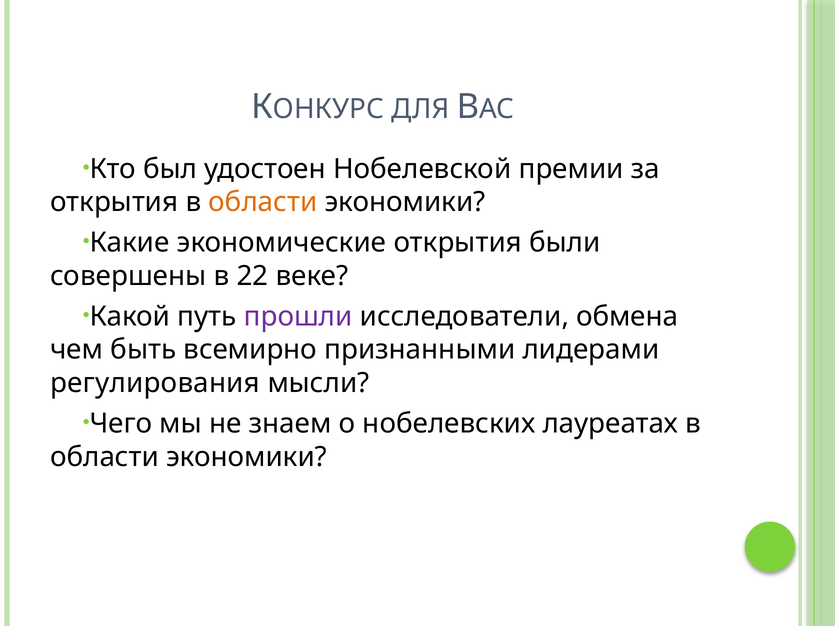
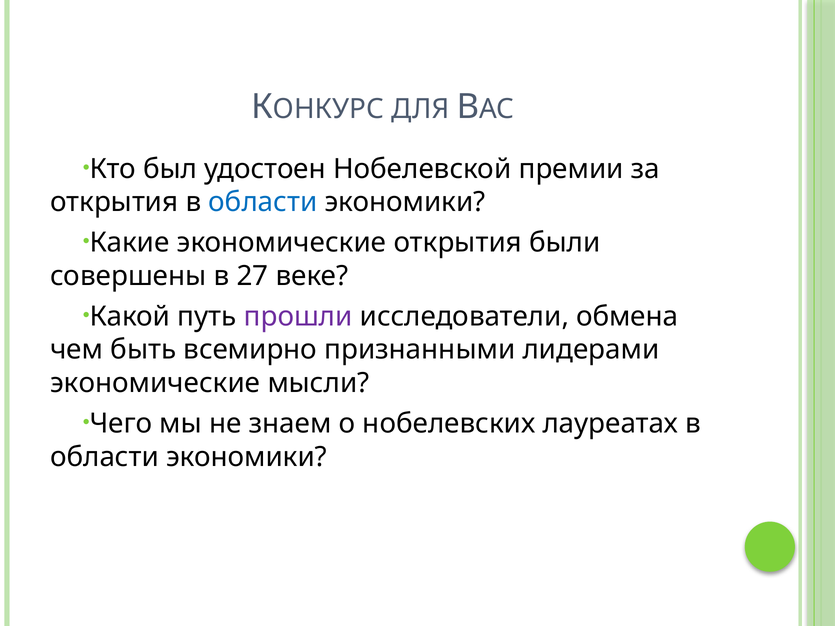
области colour: orange -> blue (263, 202)
22: 22 -> 27 (252, 276)
регулирования: регулирования -> экономические (155, 383)
